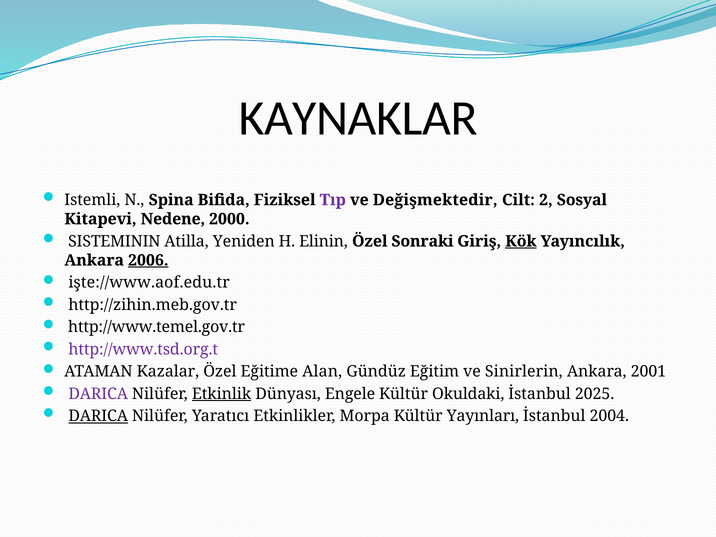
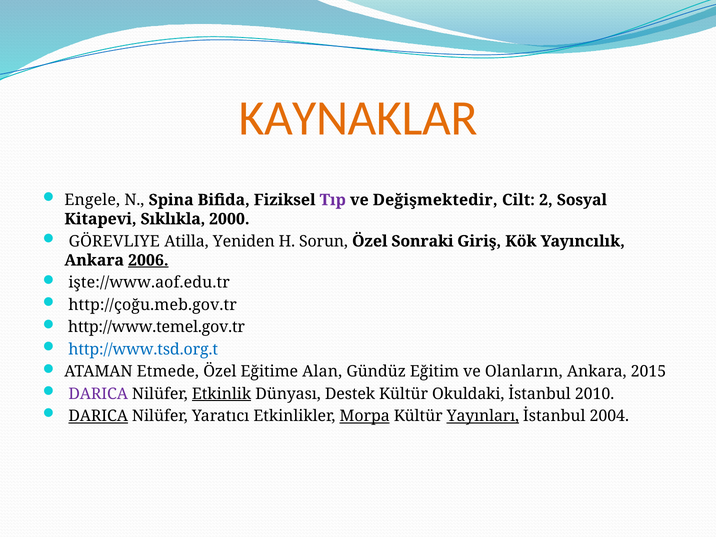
KAYNAKLAR colour: black -> orange (358, 118)
Istemli: Istemli -> Engele (92, 200)
Nedene: Nedene -> Sıklıkla (173, 219)
SISTEMININ: SISTEMININ -> GÖREVLIYE (114, 241)
Elinin: Elinin -> Sorun (324, 241)
Kök underline: present -> none (521, 241)
http://zihin.meb.gov.tr: http://zihin.meb.gov.tr -> http://çoğu.meb.gov.tr (153, 305)
http://www.tsd.org.t colour: purple -> blue (143, 349)
Kazalar: Kazalar -> Etmede (168, 372)
Sinirlerin: Sinirlerin -> Olanların (524, 372)
2001: 2001 -> 2015 (648, 372)
Engele: Engele -> Destek (350, 394)
2025: 2025 -> 2010 (595, 394)
Morpa underline: none -> present (365, 416)
Yayınları underline: none -> present (483, 416)
